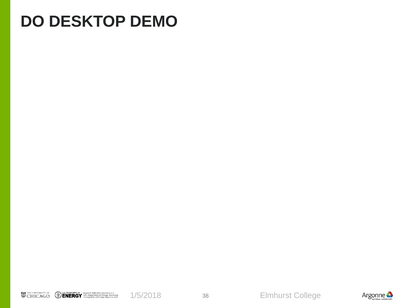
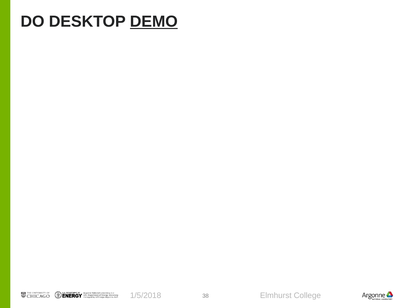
DEMO underline: none -> present (154, 22)
